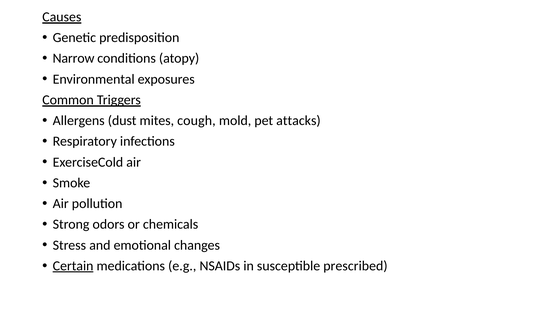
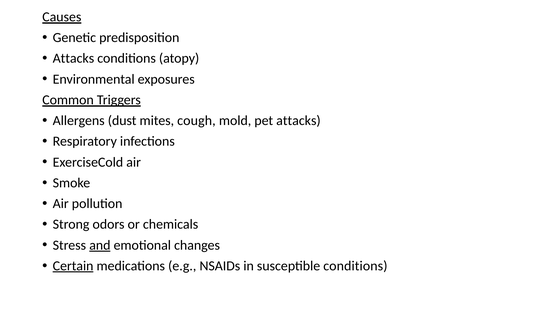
Narrow: Narrow -> Attacks (73, 58)
and underline: none -> present (100, 245)
susceptible prescribed: prescribed -> conditions (355, 266)
